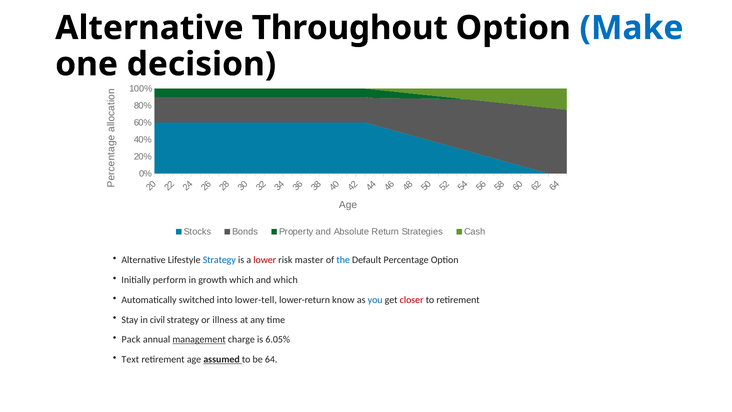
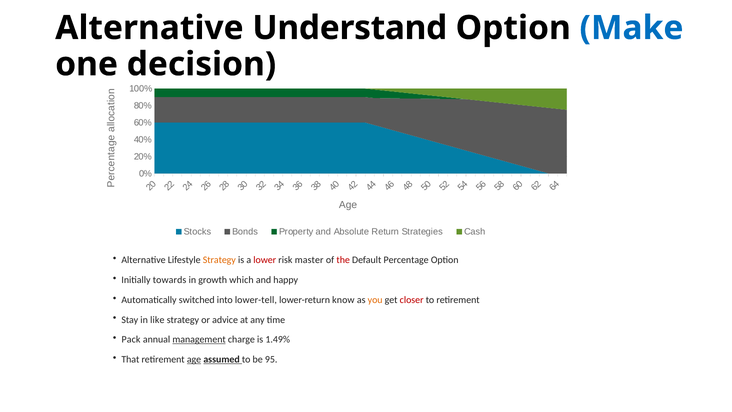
Throughout: Throughout -> Understand (350, 28)
Strategy colour: blue -> orange (219, 260)
the colour: blue -> red (343, 260)
perform: perform -> towards (170, 280)
and which: which -> happy (286, 280)
you colour: blue -> orange (375, 300)
civil: civil -> like (157, 320)
illness: illness -> advice (225, 320)
6.05%: 6.05% -> 1.49% (278, 339)
Text: Text -> That (130, 359)
age underline: none -> present (194, 359)
64: 64 -> 95 (271, 359)
